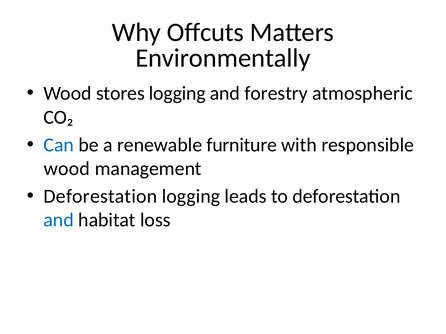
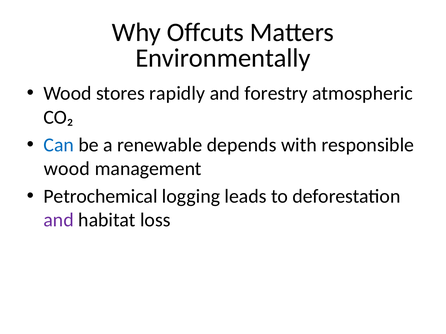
stores logging: logging -> rapidly (177, 94)
furniture: furniture -> depends (242, 145)
Deforestation: Deforestation -> Petrochemical (101, 197)
and colour: blue -> purple (59, 220)
